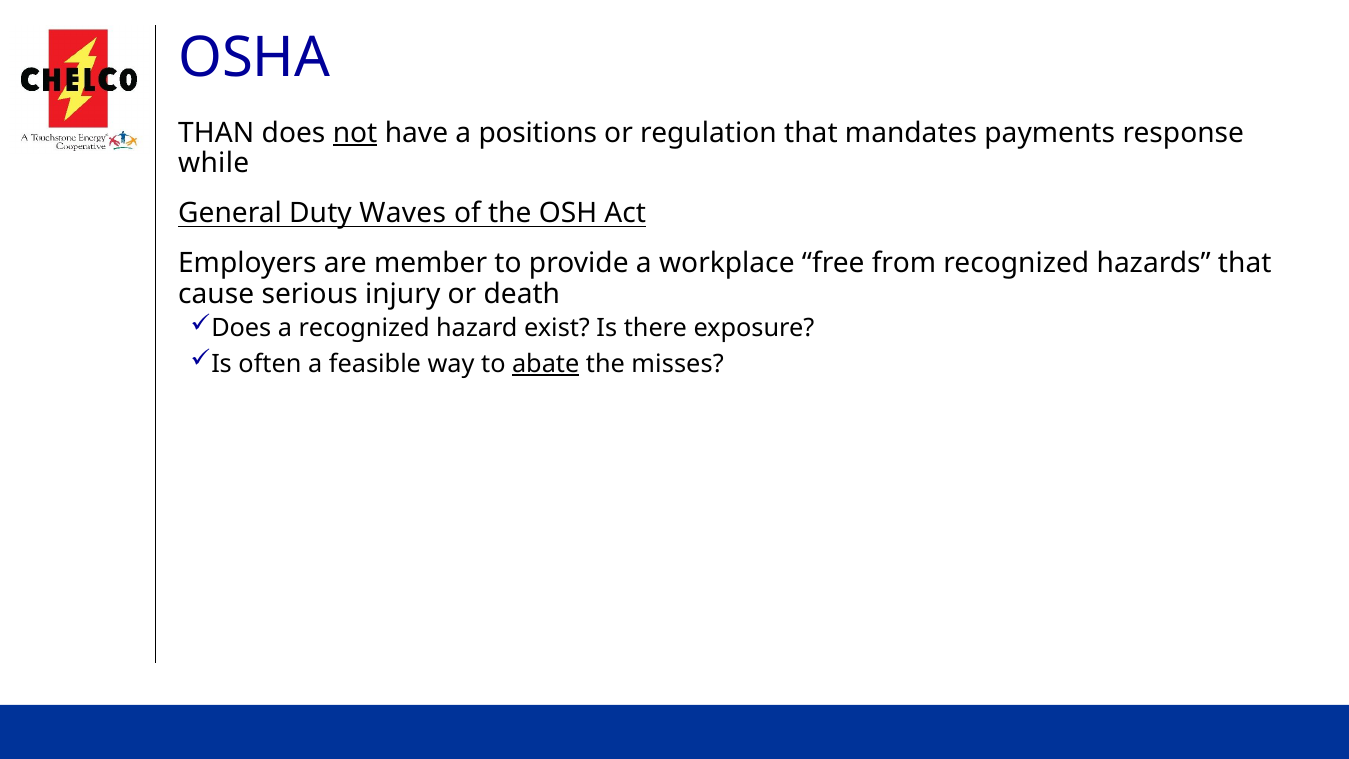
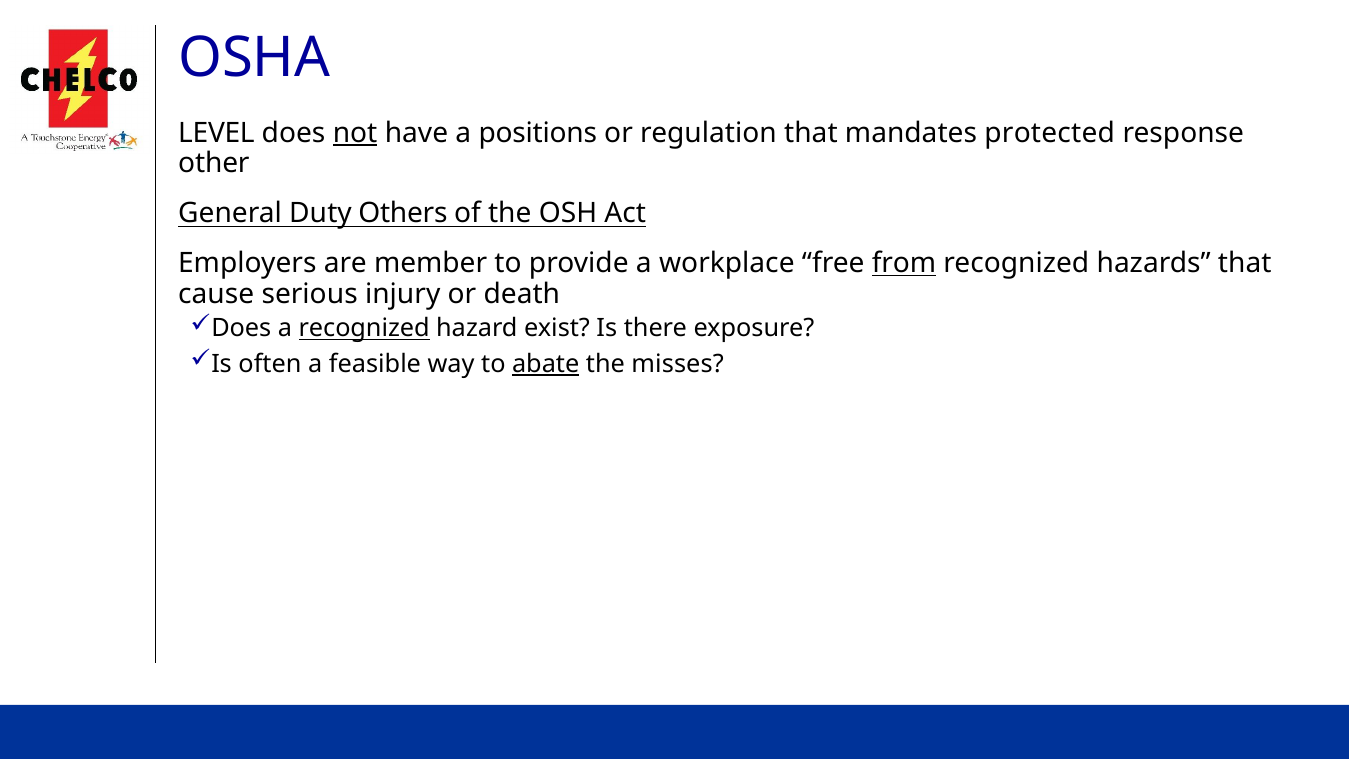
THAN: THAN -> LEVEL (216, 133)
payments: payments -> protected (1050, 133)
while: while -> other (214, 163)
Waves: Waves -> Others (403, 213)
from underline: none -> present (904, 263)
recognized underline: none -> present (364, 328)
